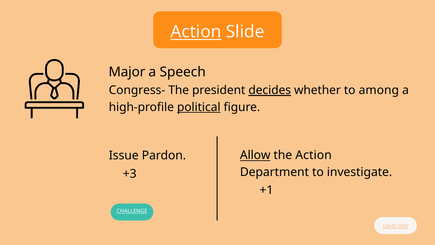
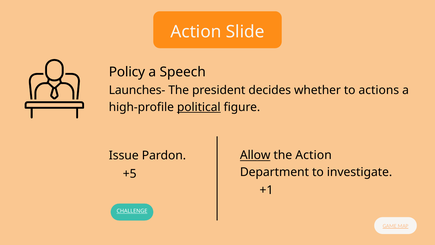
Action underline: present -> none (196, 32)
Major: Major -> Policy (127, 72)
Congress-: Congress- -> Launches- (137, 90)
decides underline: present -> none (270, 90)
among: among -> actions (379, 90)
+3: +3 -> +5 (130, 173)
